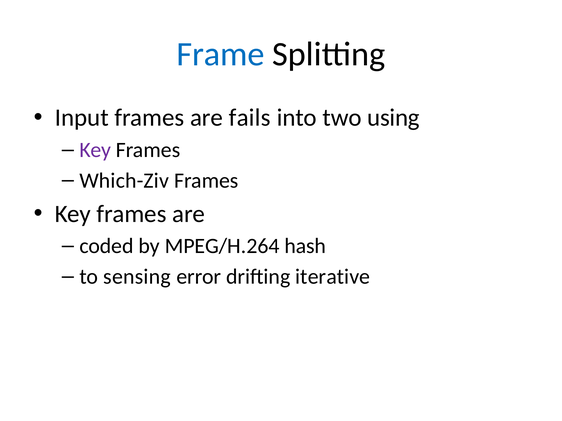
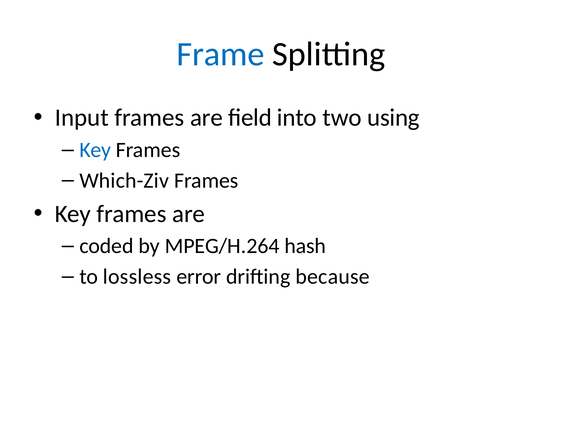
fails: fails -> ﬁeld (250, 118)
Key colour: purple -> blue (95, 150)
sensing: sensing -> lossless (137, 277)
iterative: iterative -> because (333, 277)
